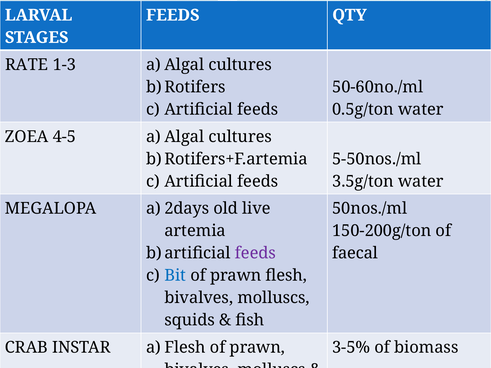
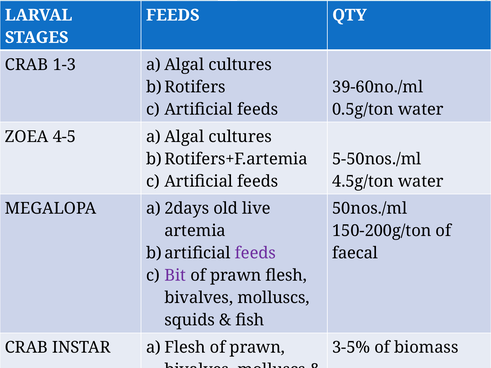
RATE: RATE -> CRAB (27, 65)
50-60no./ml: 50-60no./ml -> 39-60no./ml (378, 87)
3.5g/ton: 3.5g/ton -> 4.5g/ton (363, 181)
Bit colour: blue -> purple (175, 276)
